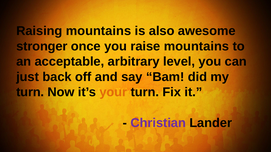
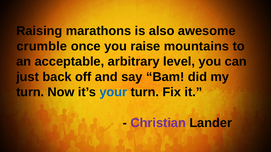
Raising mountains: mountains -> marathons (99, 31)
stronger: stronger -> crumble (42, 46)
your colour: orange -> blue (113, 92)
